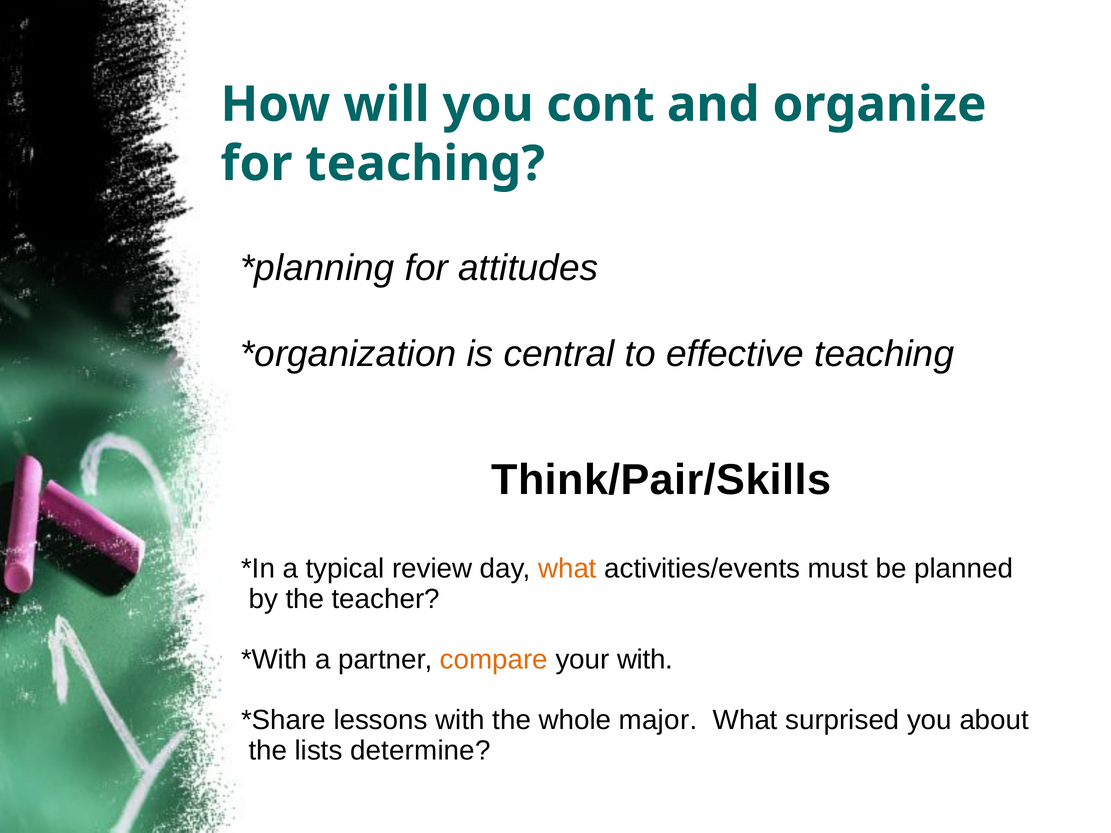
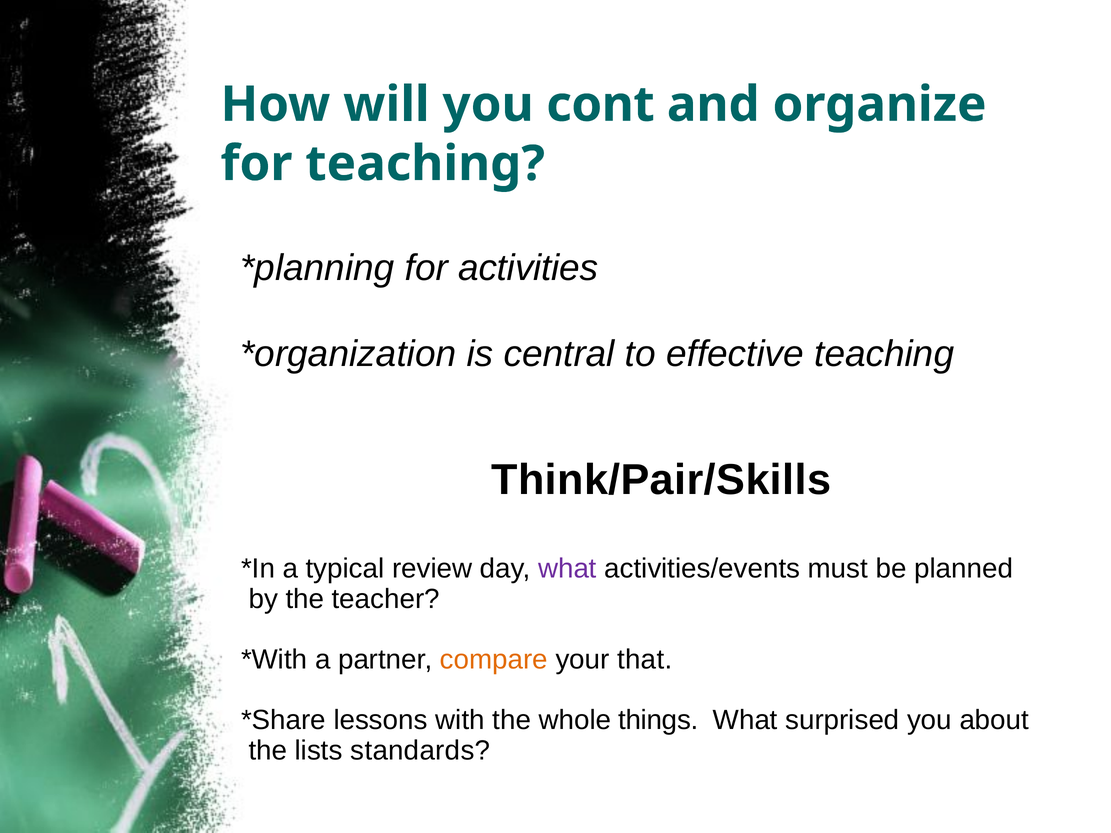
attitudes: attitudes -> activities (528, 268)
what colour: orange -> purple (567, 569)
your with: with -> that (645, 660)
major: major -> things (658, 721)
determine: determine -> standards (420, 751)
